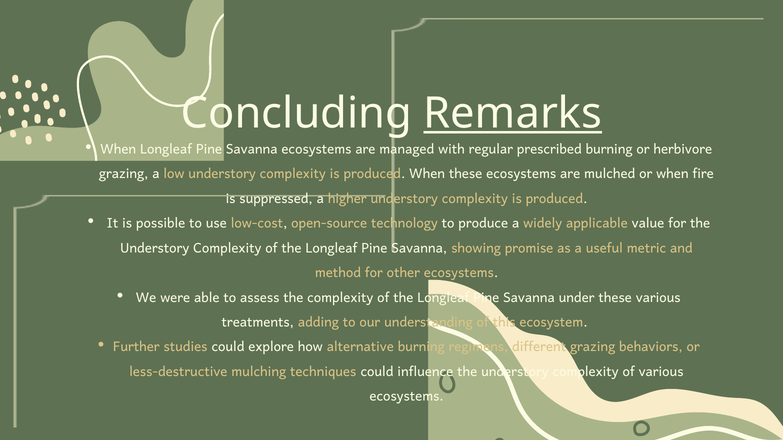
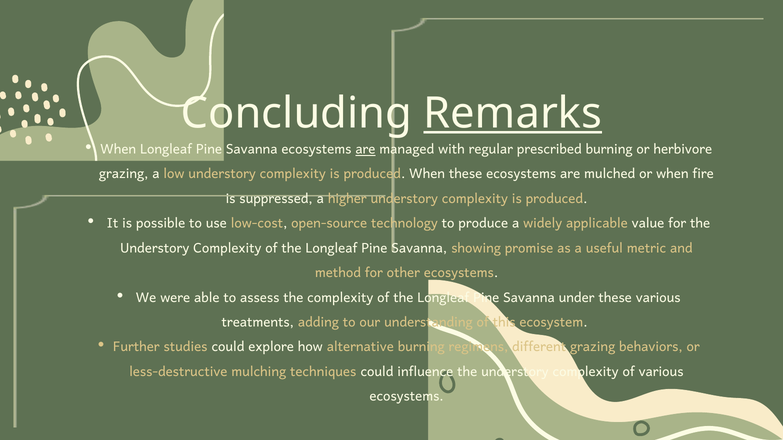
are underline: none -> present (365, 148)
